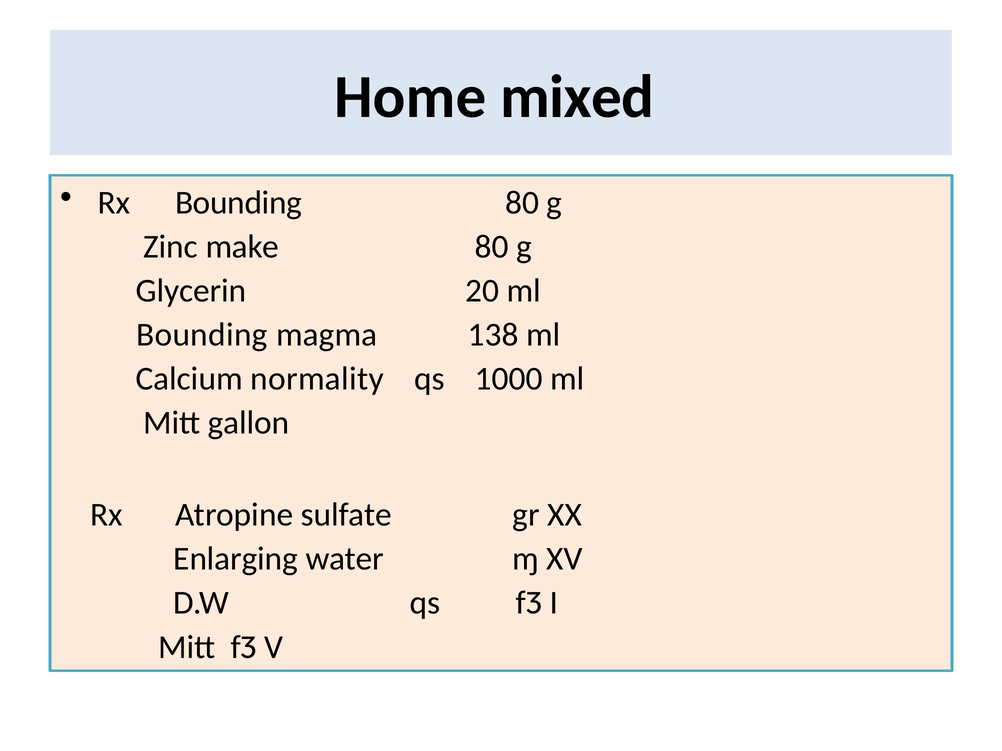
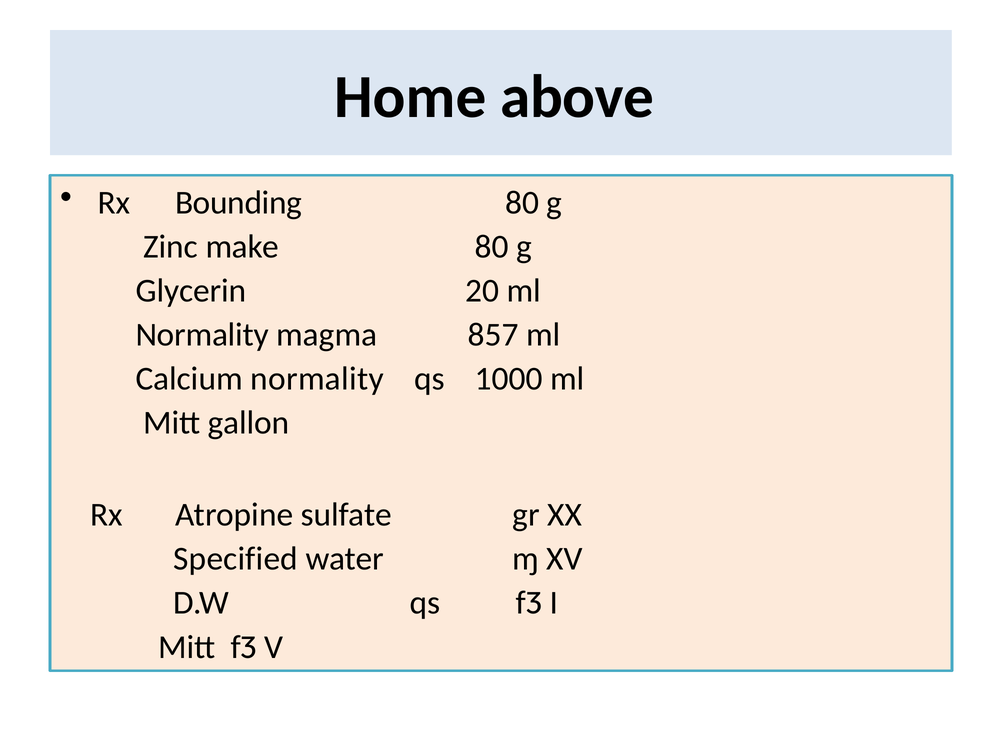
mixed: mixed -> above (577, 97)
Bounding: Bounding -> Normality (202, 335)
138: 138 -> 857 (493, 335)
Enlarging: Enlarging -> Specified (236, 559)
